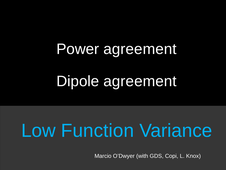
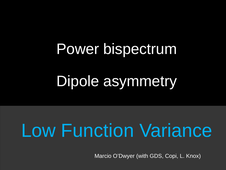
Power agreement: agreement -> bispectrum (140, 49)
Dipole agreement: agreement -> asymmetry (140, 81)
